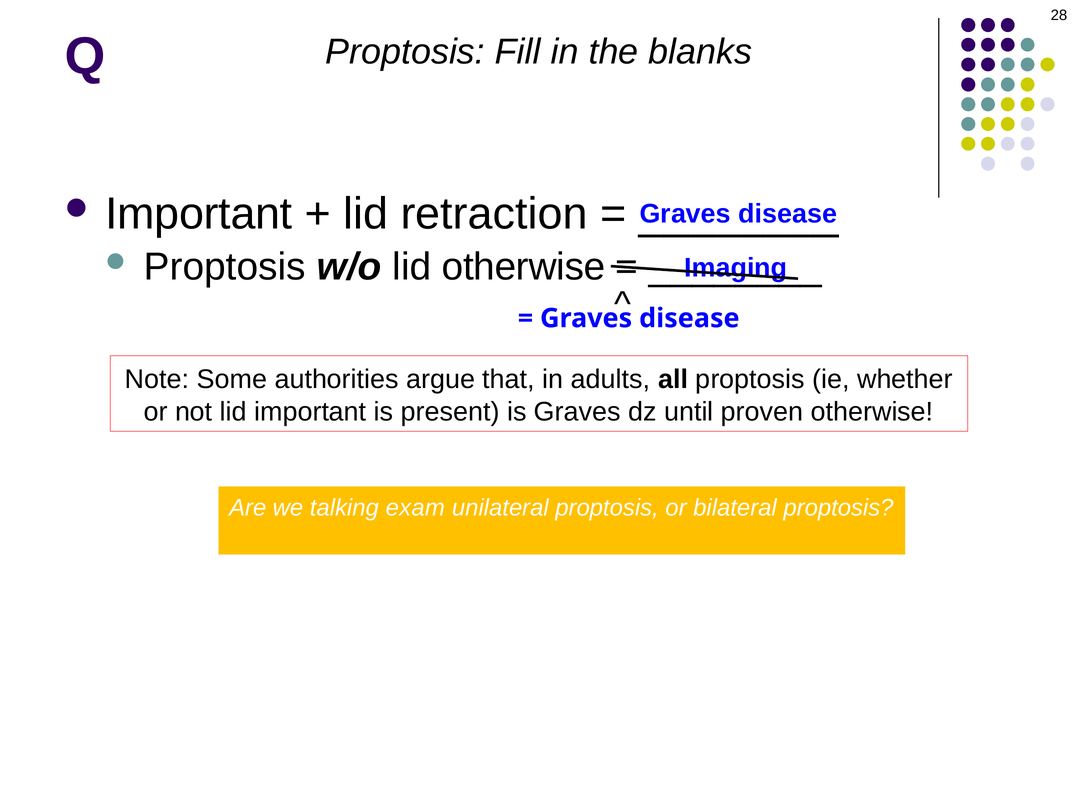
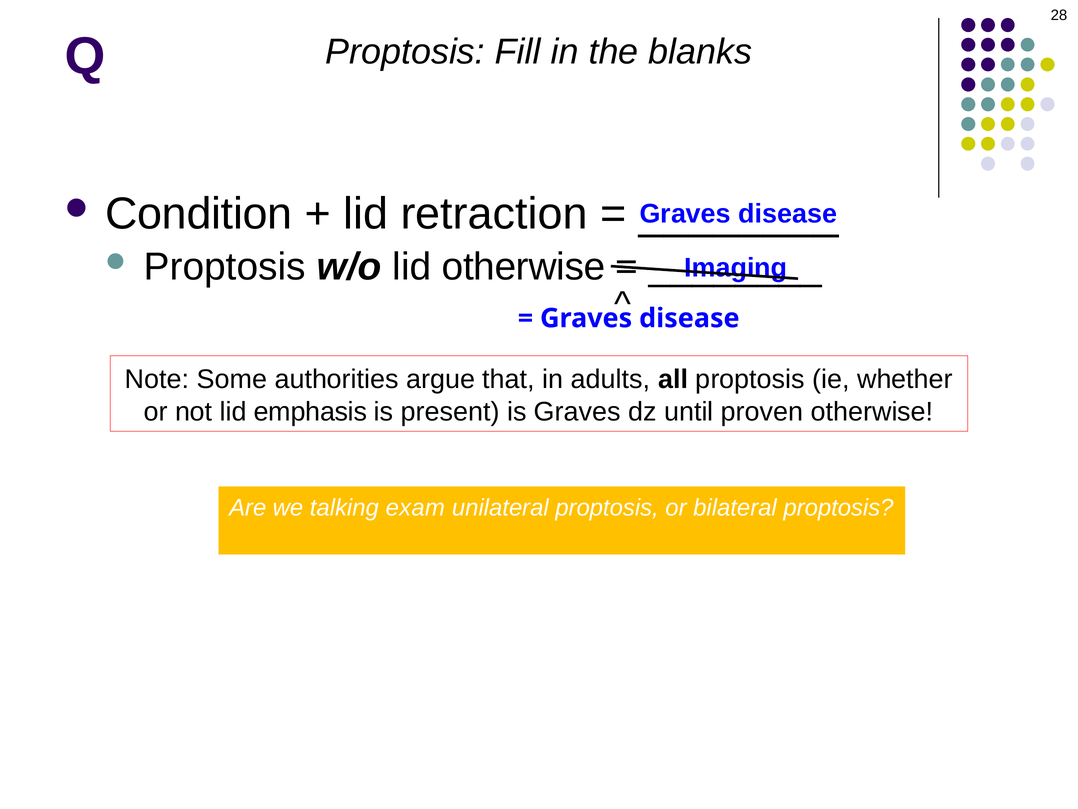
Important: Important -> Condition (199, 214)
lid important: important -> emphasis (310, 411)
